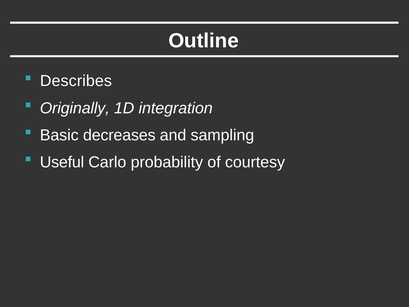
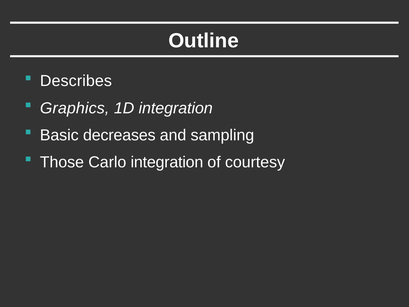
Originally: Originally -> Graphics (75, 108)
Useful: Useful -> Those (62, 162)
Carlo probability: probability -> integration (167, 162)
